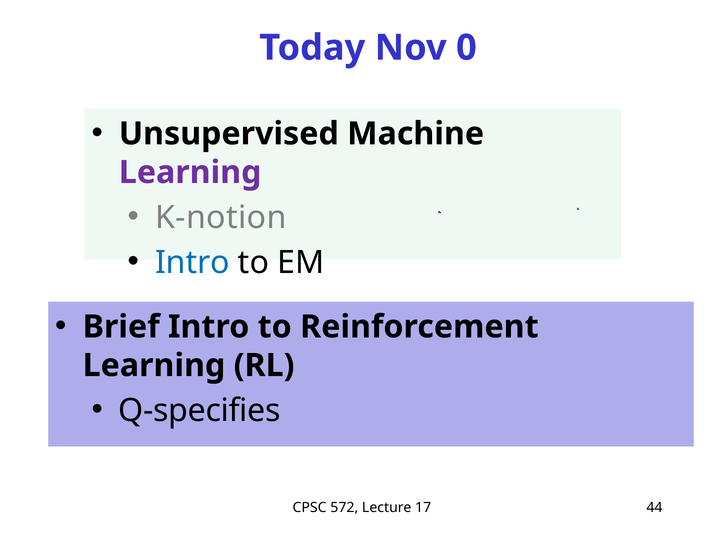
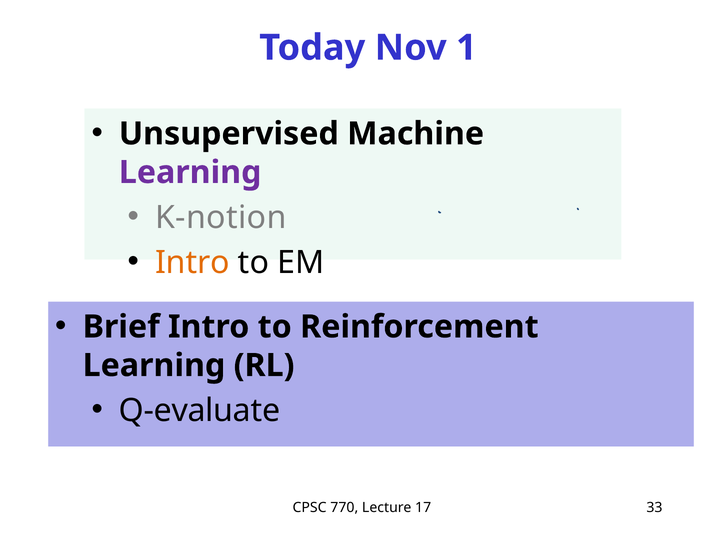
0: 0 -> 1 (466, 48)
Intro colour: blue -> orange (192, 263)
Q-specifies: Q-specifies -> Q-evaluate (200, 410)
572: 572 -> 770 (344, 508)
44: 44 -> 33 (654, 508)
